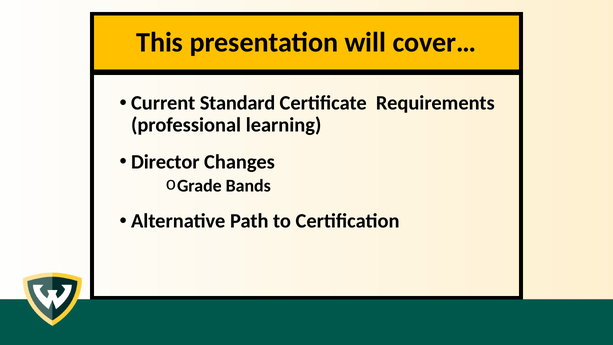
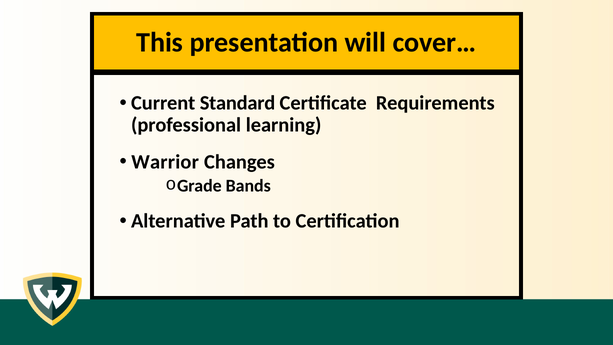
Director: Director -> Warrior (165, 162)
